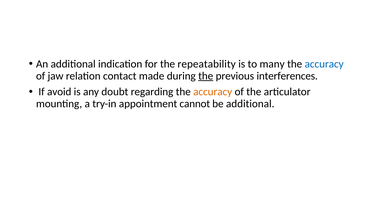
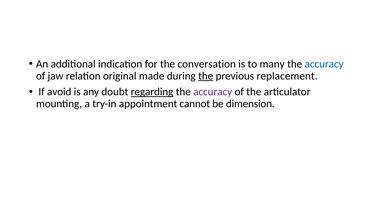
repeatability: repeatability -> conversation (207, 64)
contact: contact -> original (120, 76)
interferences: interferences -> replacement (287, 76)
regarding underline: none -> present (152, 92)
accuracy colour: orange -> purple (213, 92)
be additional: additional -> dimension (250, 104)
